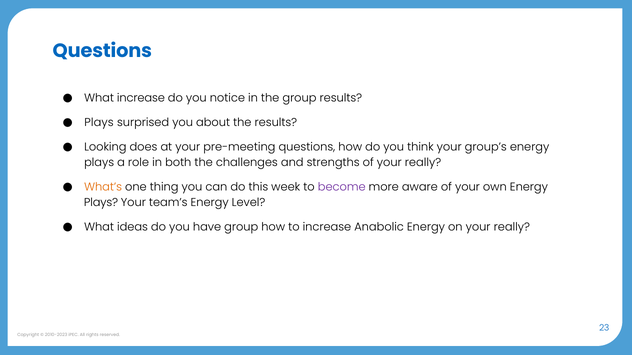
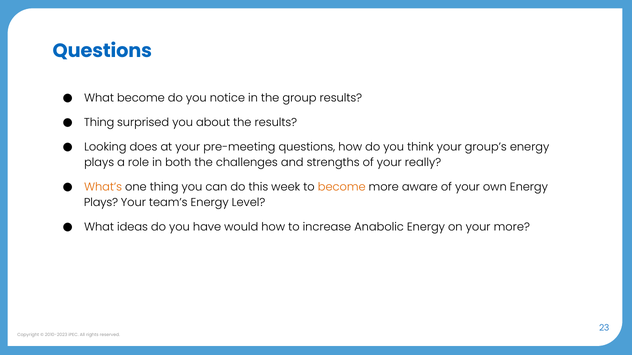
What increase: increase -> become (141, 98)
Plays: Plays -> Thing (99, 123)
become colour: purple -> orange (342, 187)
have group: group -> would (241, 227)
on your really: really -> more (512, 227)
